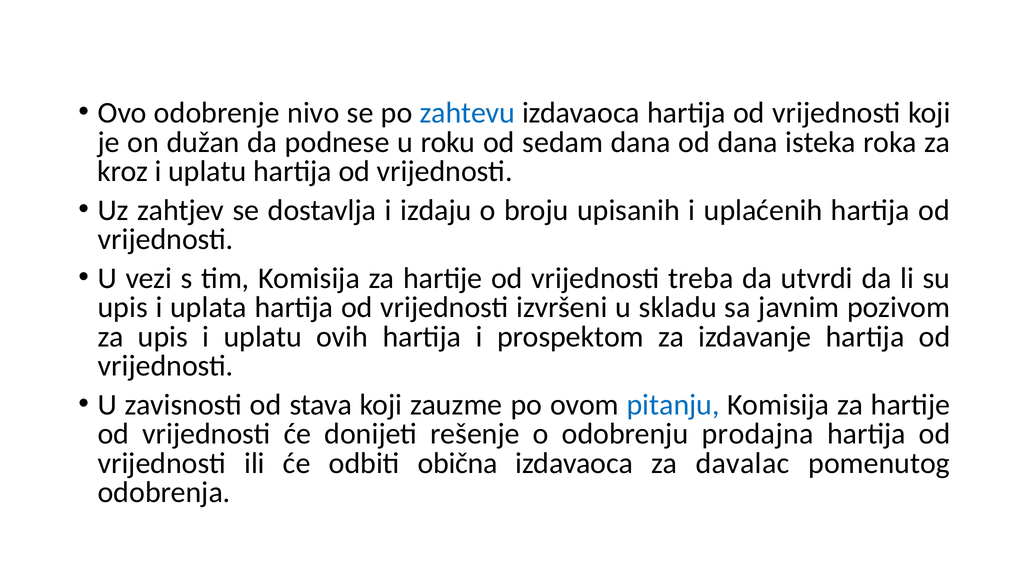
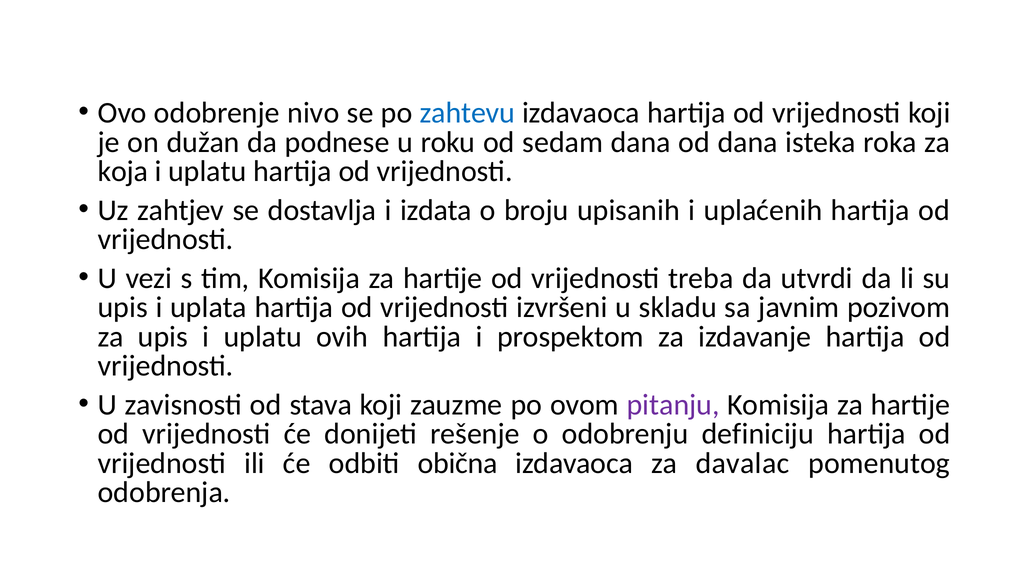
kroz: kroz -> koja (123, 171)
izdaju: izdaju -> izdata (436, 210)
pitanju colour: blue -> purple (673, 405)
prodajna: prodajna -> definiciju (758, 434)
